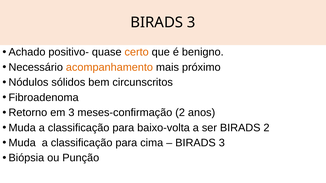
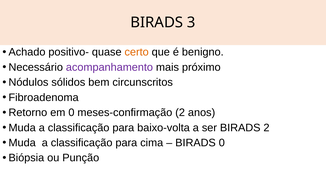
acompanhamento colour: orange -> purple (109, 67)
em 3: 3 -> 0 (71, 113)
3: 3 -> 0 (222, 143)
